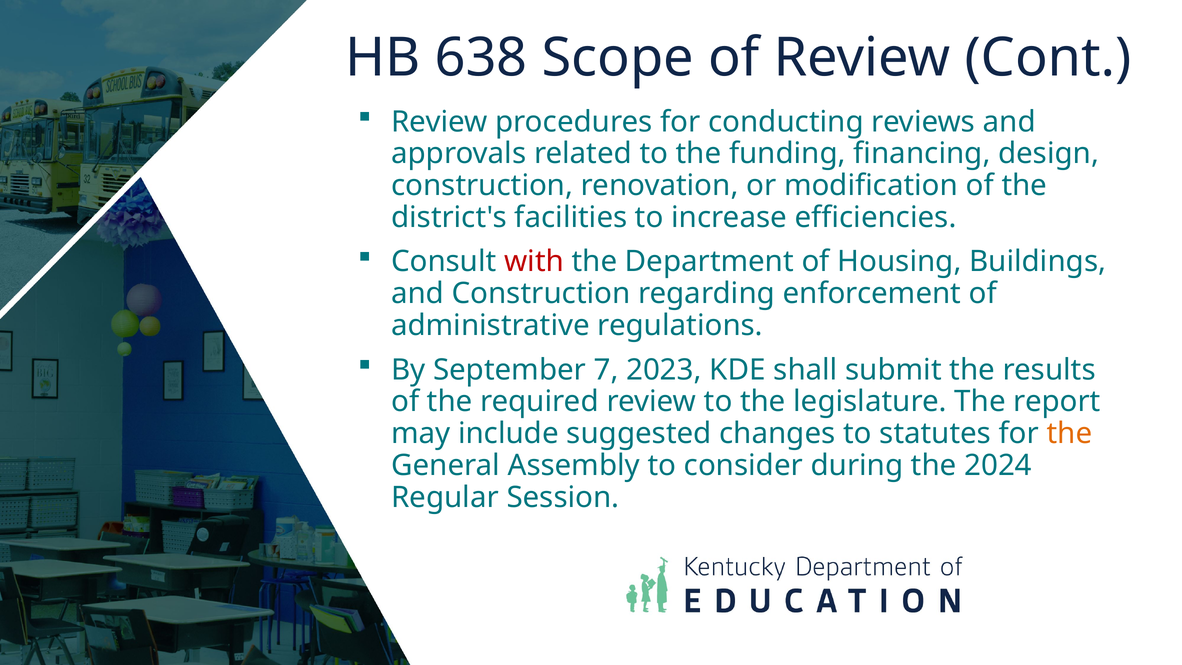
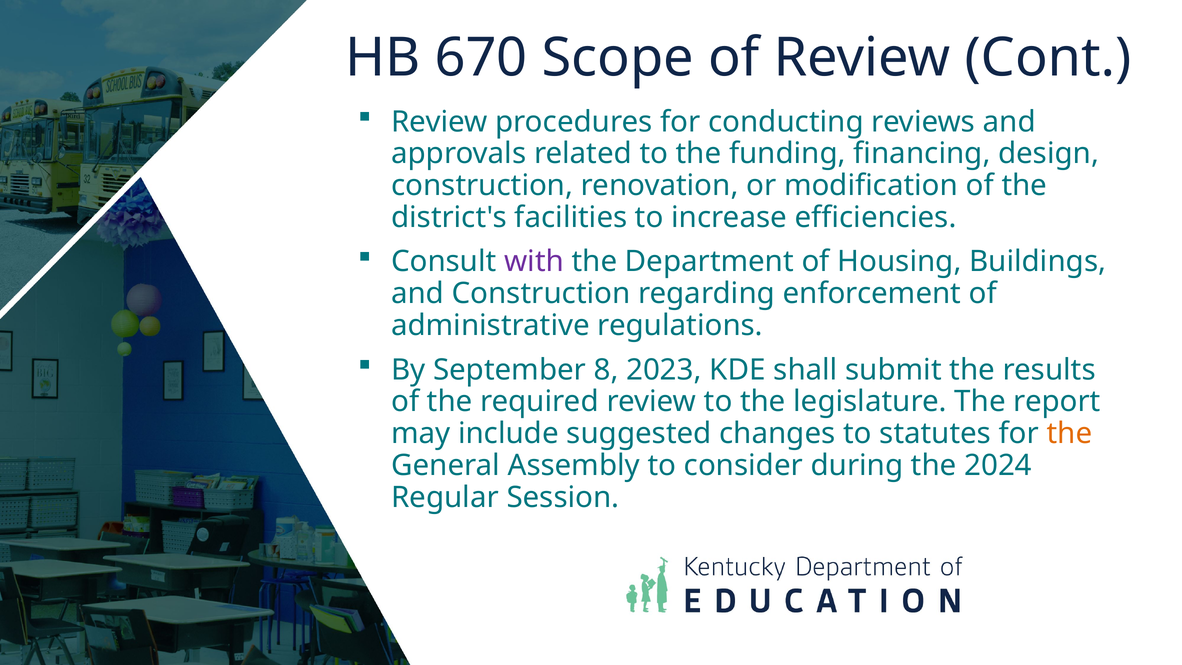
638: 638 -> 670 (481, 58)
with colour: red -> purple (534, 262)
7: 7 -> 8 (606, 370)
